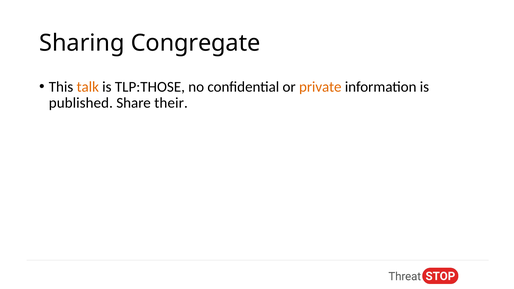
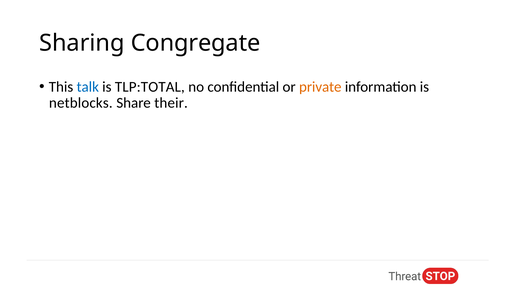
talk colour: orange -> blue (88, 87)
TLP:THOSE: TLP:THOSE -> TLP:TOTAL (150, 87)
published: published -> netblocks (81, 103)
